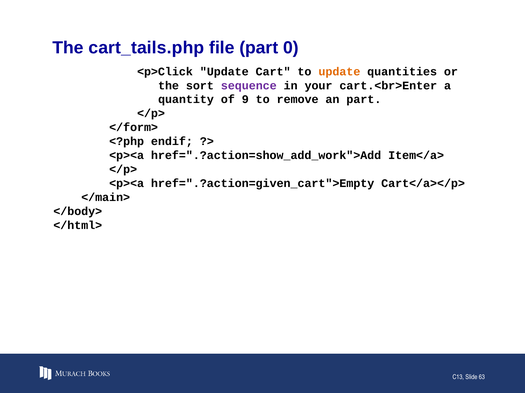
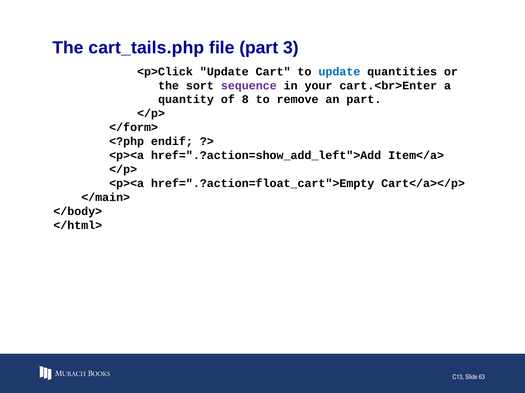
0: 0 -> 3 (291, 48)
update colour: orange -> blue (339, 72)
9: 9 -> 8 (245, 100)
href=".?action=show_add_work">Add: href=".?action=show_add_work">Add -> href=".?action=show_add_left">Add (266, 156)
href=".?action=given_cart">Empty: href=".?action=given_cart">Empty -> href=".?action=float_cart">Empty (263, 184)
